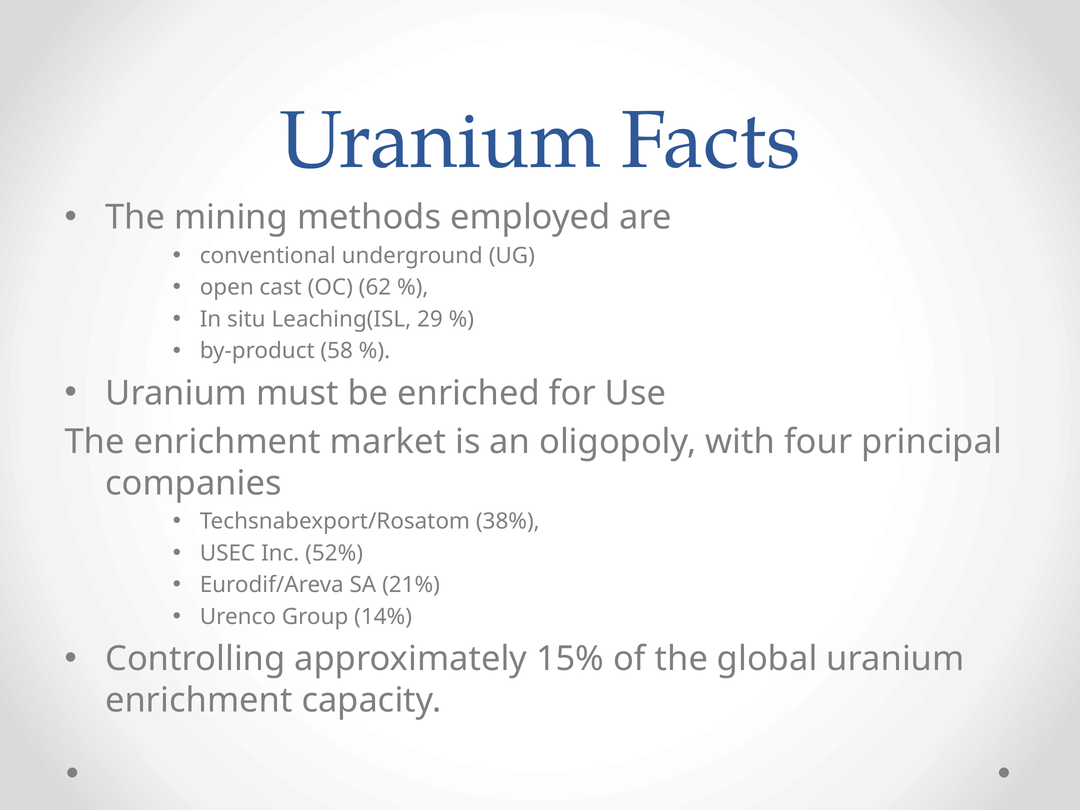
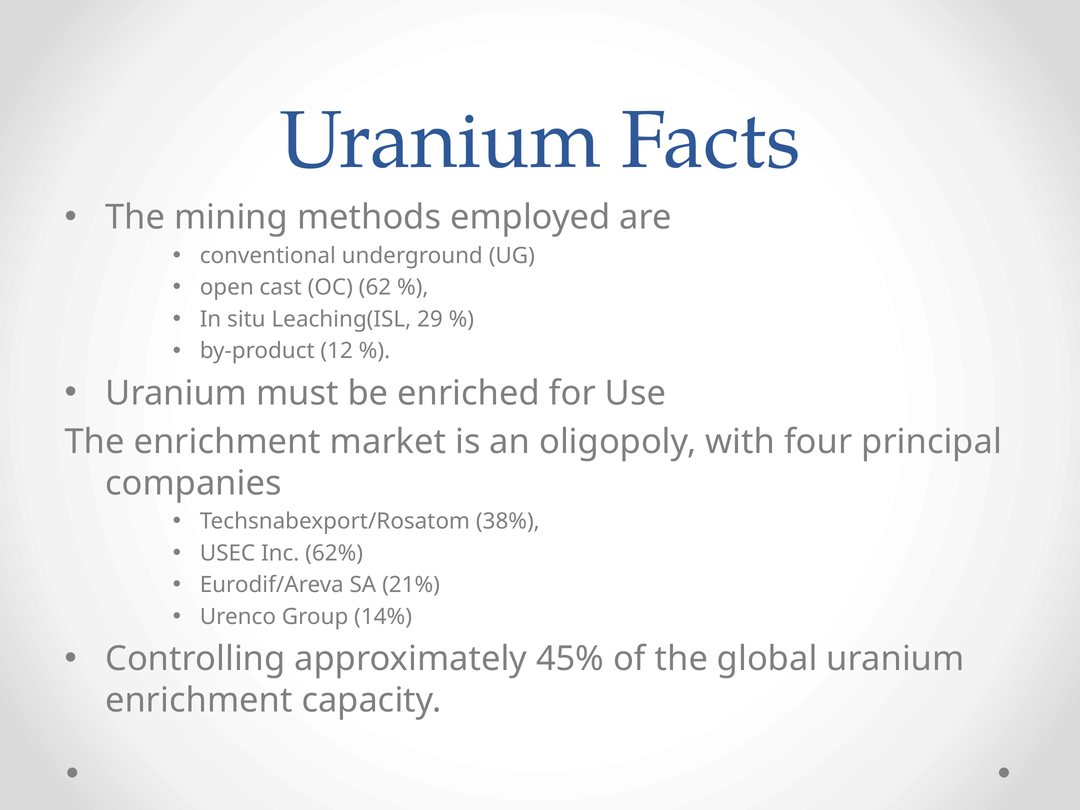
58: 58 -> 12 (337, 351)
52%: 52% -> 62% (334, 553)
15%: 15% -> 45% (570, 659)
